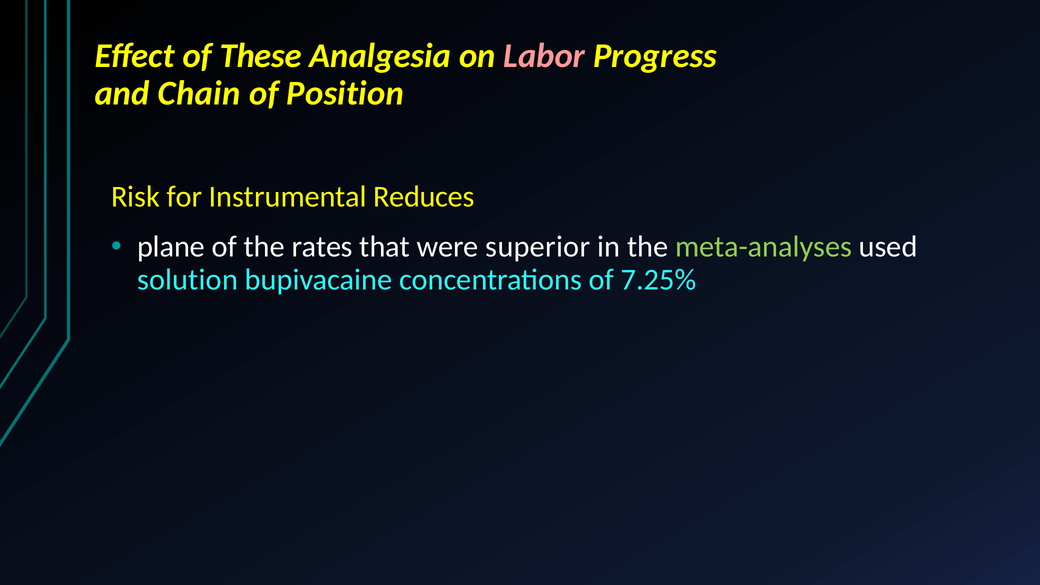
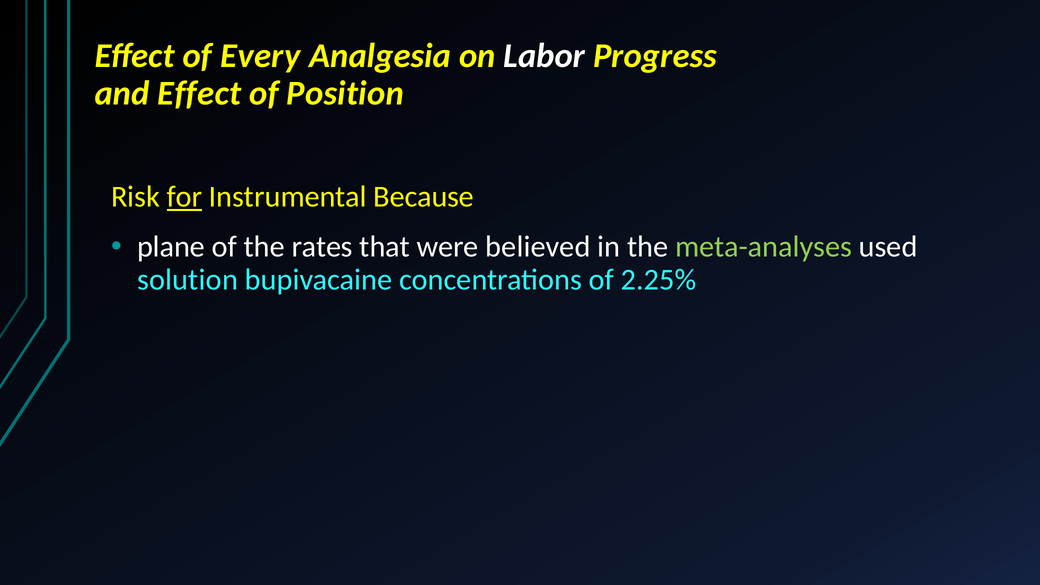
These: These -> Every (260, 56)
Labor colour: pink -> white (544, 56)
and Chain: Chain -> Effect (199, 93)
for underline: none -> present (185, 197)
Reduces: Reduces -> Because (424, 197)
superior: superior -> believed (538, 247)
7.25%: 7.25% -> 2.25% (659, 280)
